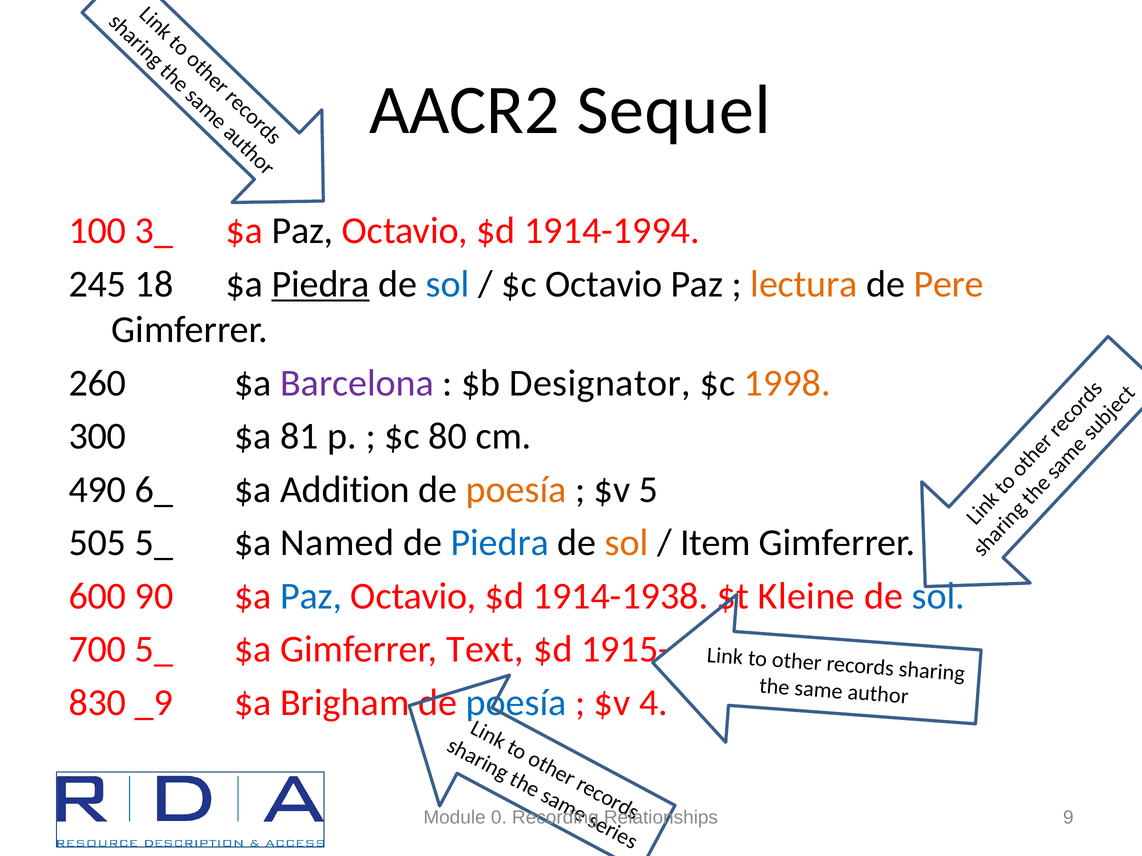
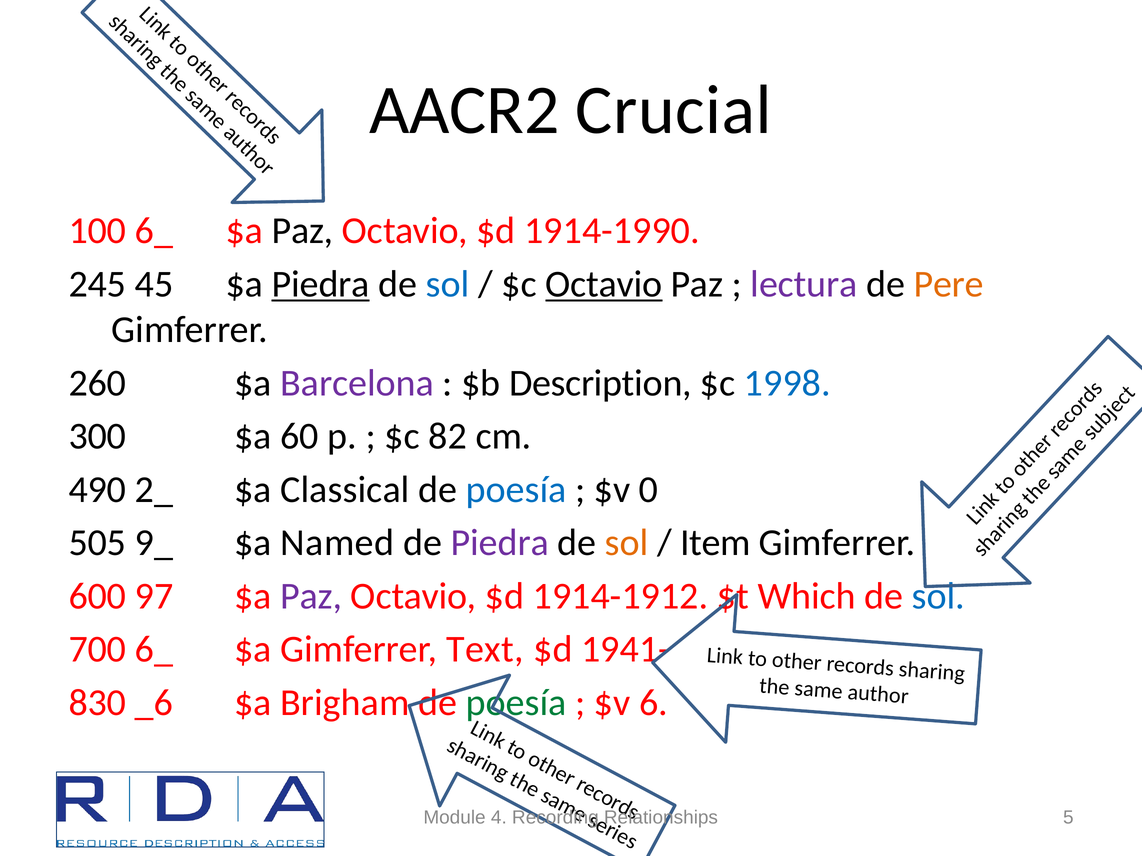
Sequel: Sequel -> Crucial (674, 111)
100 3_: 3_ -> 6_ (154, 231)
1914-1994: 1914-1994 -> 1914-1990 (612, 231)
18: 18 -> 45 (154, 284)
Octavio underline: none -> present (604, 284)
lectura colour: orange -> purple (804, 284)
Designator: Designator -> Description (600, 383)
1998 colour: orange -> blue (787, 383)
81: 81 -> 60 (299, 437)
80: 80 -> 82 (448, 437)
6_: 6_ -> 2_ (154, 490)
Addition: Addition -> Classical (345, 490)
poesía colour: orange -> blue (516, 490)
5: 5 -> 0 (649, 490)
505 5_: 5_ -> 9_ (154, 543)
Piedra colour: blue -> purple (500, 543)
90: 90 -> 97 (154, 596)
Paz colour: blue -> purple (311, 596)
1914-1938: 1914-1938 -> 1914-1912 (621, 596)
Kleine: Kleine -> Which (807, 596)
700 5_: 5_ -> 6_ (154, 650)
1915-: 1915- -> 1941- (626, 650)
_9: _9 -> _6 (154, 703)
poesía colour: blue -> green (516, 703)
4: 4 -> 6 (653, 703)
0: 0 -> 4 (499, 818)
9: 9 -> 5 (1068, 818)
